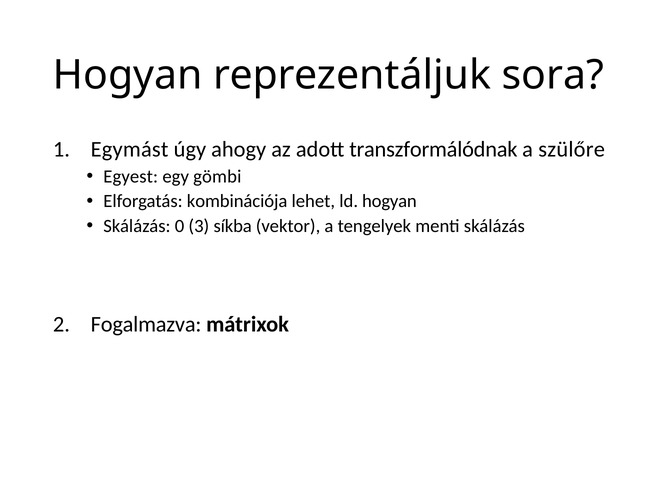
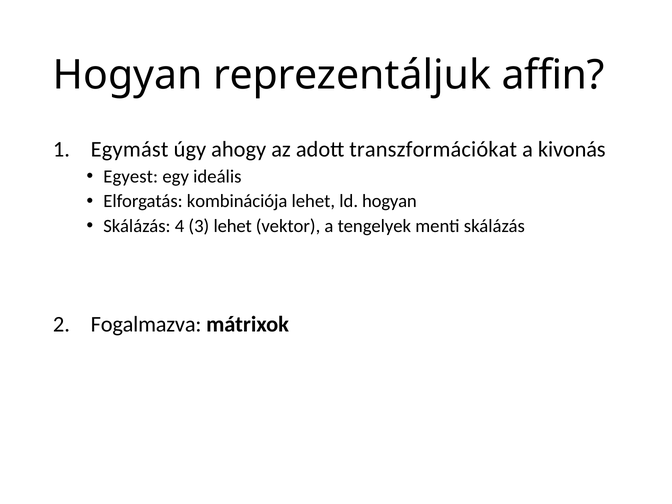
sora: sora -> affin (553, 75)
transzformálódnak: transzformálódnak -> transzformációkat (433, 149)
szülőre: szülőre -> kivonás (572, 149)
gömbi: gömbi -> ideális (217, 176)
0: 0 -> 4 (180, 226)
3 síkba: síkba -> lehet (233, 226)
